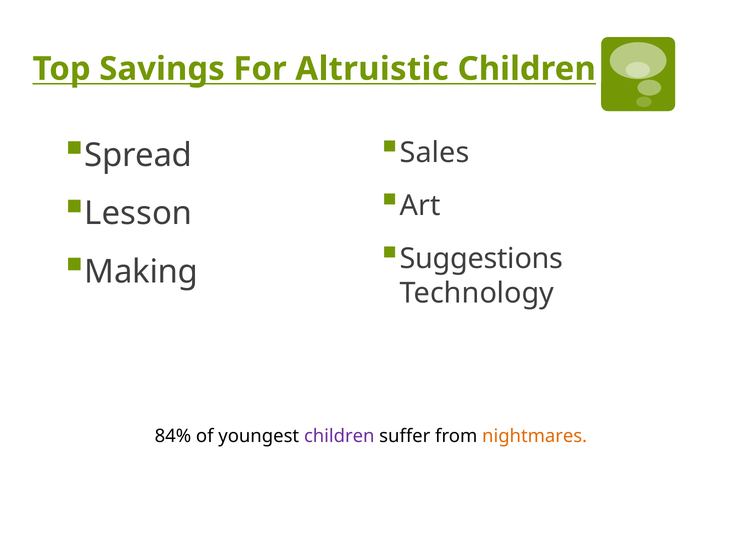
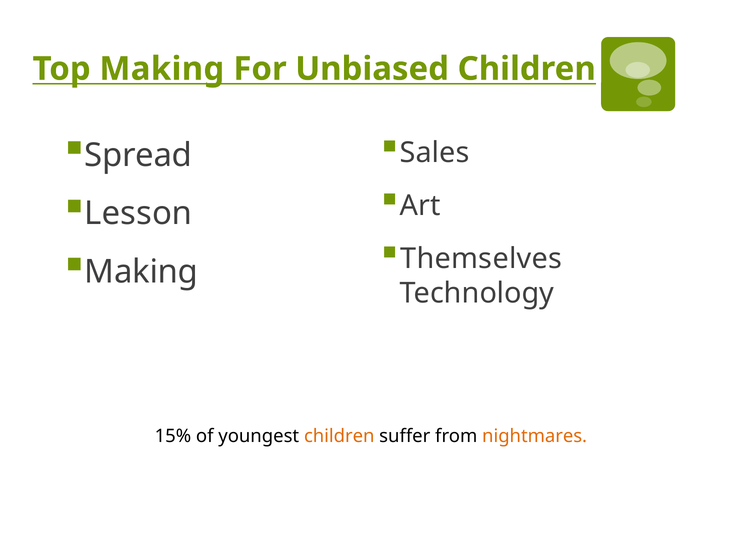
Top Savings: Savings -> Making (162, 69)
Altruistic: Altruistic -> Unbiased (372, 69)
Suggestions: Suggestions -> Themselves (481, 259)
84%: 84% -> 15% (173, 436)
children colour: purple -> orange (339, 436)
